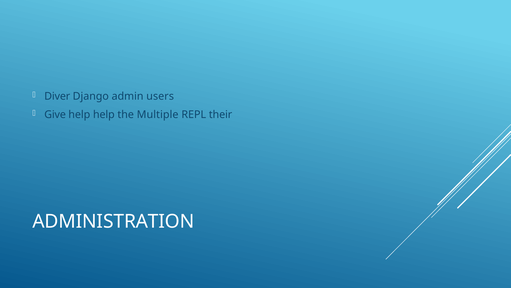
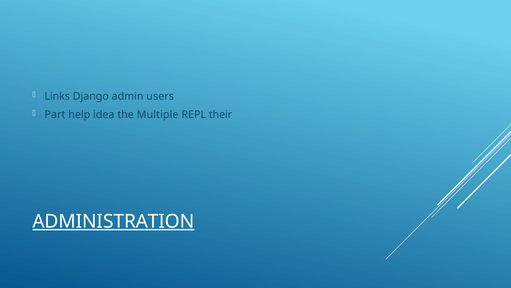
Diver: Diver -> Links (57, 96)
Give: Give -> Part (55, 114)
help help: help -> idea (104, 114)
ADMINISTRATION underline: none -> present (113, 221)
